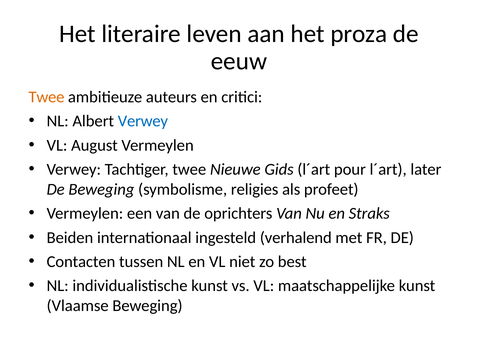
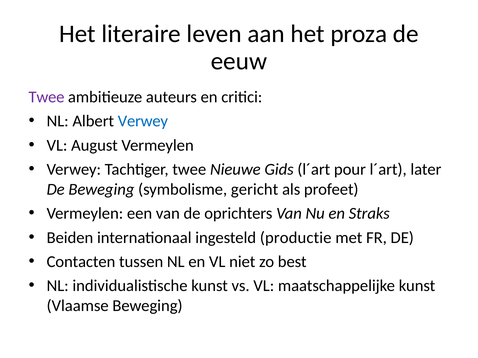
Twee colour: orange -> purple (47, 97)
religies: religies -> gericht (255, 190)
verhalend: verhalend -> productie (296, 238)
